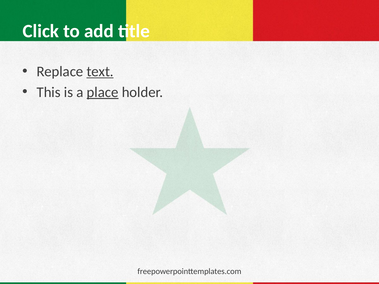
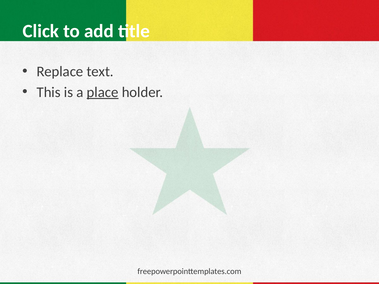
text underline: present -> none (100, 72)
